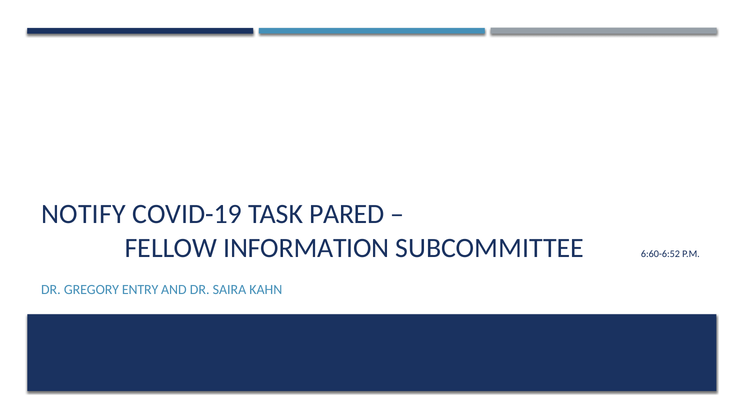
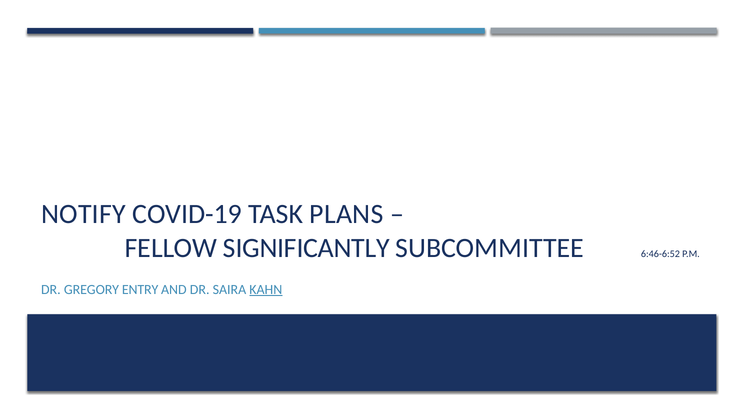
PARED: PARED -> PLANS (346, 214)
INFORMATION: INFORMATION -> SIGNIFICANTLY (306, 247)
6:60-6:52: 6:60-6:52 -> 6:46-6:52 (660, 253)
KAHN underline: none -> present (266, 289)
